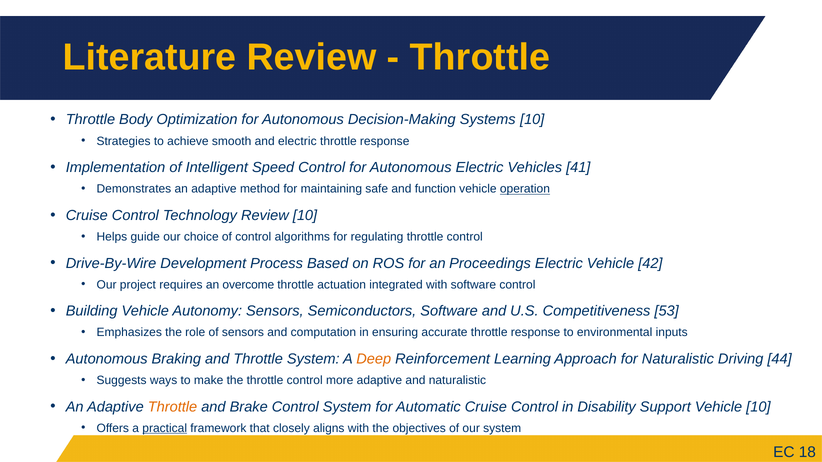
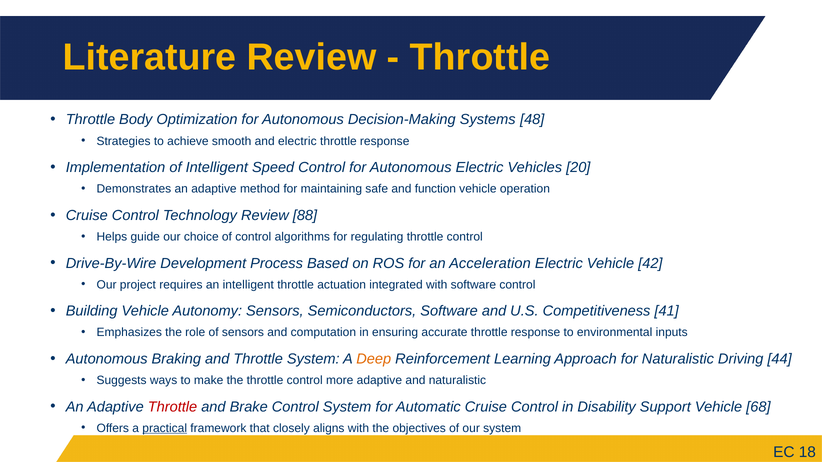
Systems 10: 10 -> 48 (532, 120)
41: 41 -> 20 (578, 168)
operation underline: present -> none (525, 189)
Review 10: 10 -> 88 (305, 216)
Proceedings: Proceedings -> Acceleration (490, 263)
an overcome: overcome -> intelligent (248, 285)
53: 53 -> 41 (667, 311)
Throttle colour: orange -> red (172, 407)
Vehicle 10: 10 -> 68 (758, 407)
